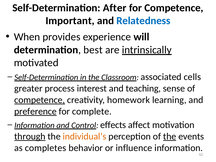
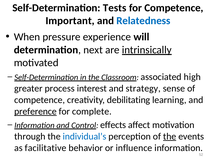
After: After -> Tests (115, 8)
provides: provides -> pressure (62, 37)
best: best -> next (93, 50)
cells: cells -> high (192, 77)
teaching: teaching -> strategy (143, 88)
competence underline: present -> none (40, 100)
homework: homework -> debilitating (129, 100)
through underline: present -> none (30, 136)
individual’s colour: orange -> blue (85, 136)
completes: completes -> facilitative (46, 148)
